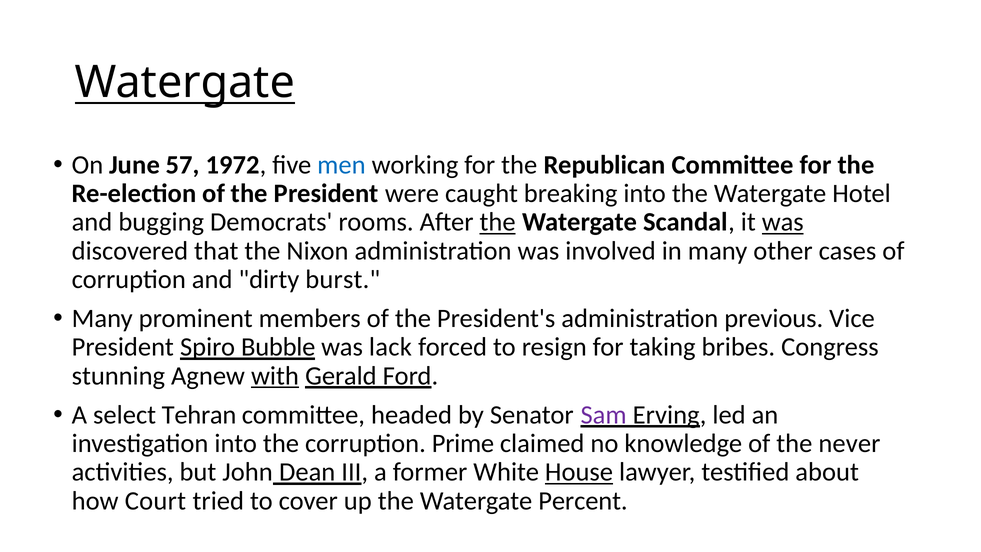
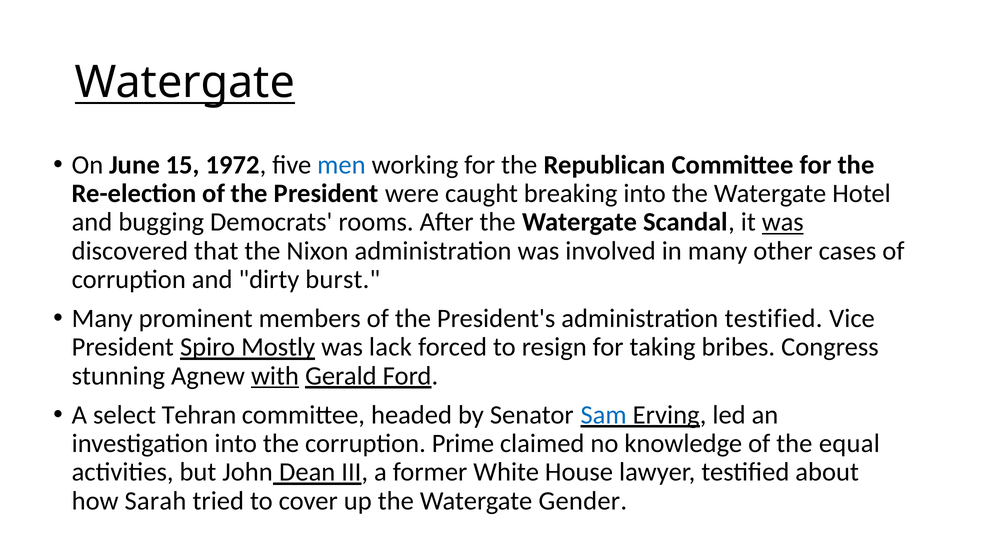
57: 57 -> 15 (183, 165)
the underline: present -> none (498, 222)
administration previous: previous -> testified (774, 318)
Bubble: Bubble -> Mostly (278, 347)
Sam colour: purple -> blue (604, 415)
never: never -> equal (849, 443)
House underline: present -> none (579, 472)
Court: Court -> Sarah (155, 501)
Percent: Percent -> Gender (583, 501)
